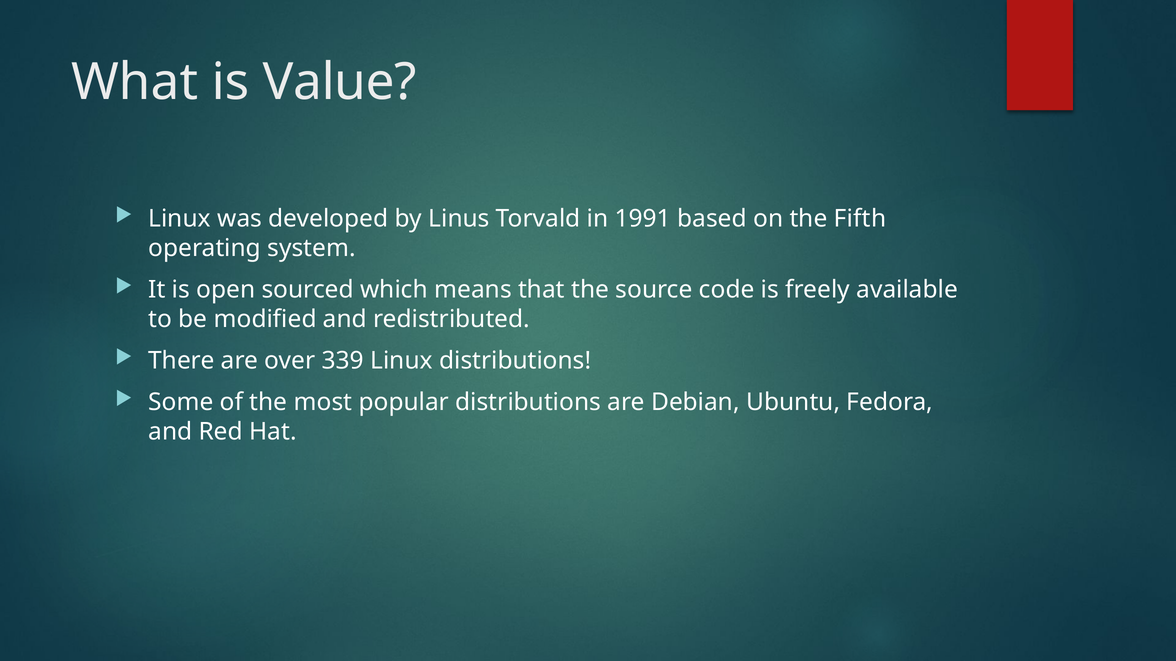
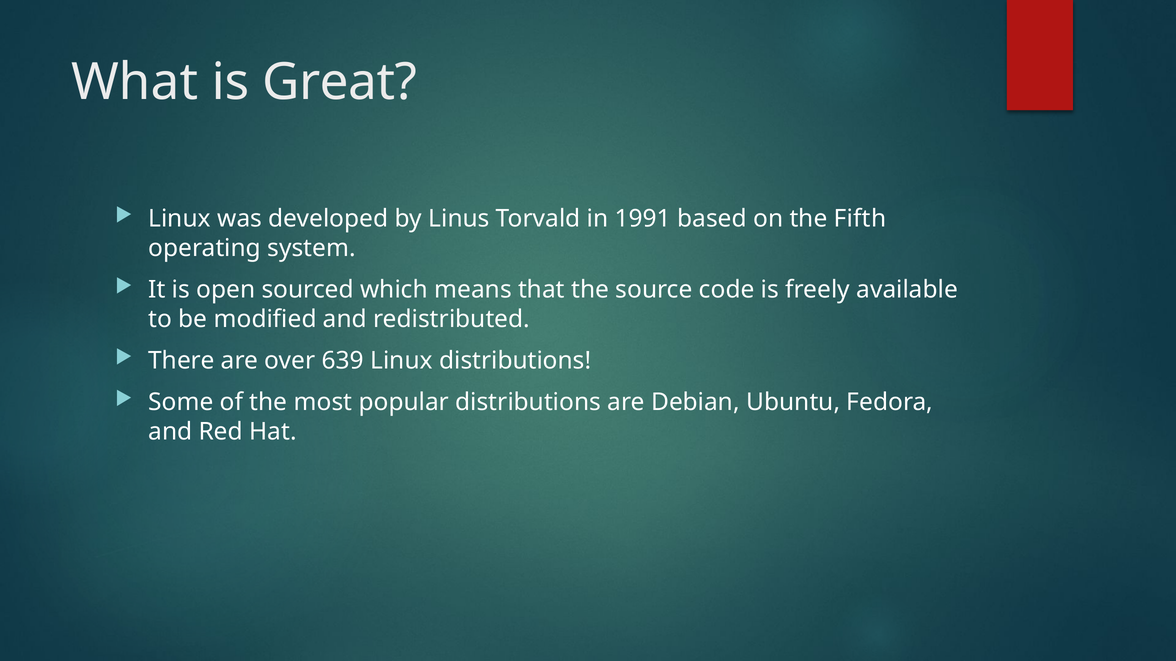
Value: Value -> Great (340, 83)
339: 339 -> 639 (343, 361)
